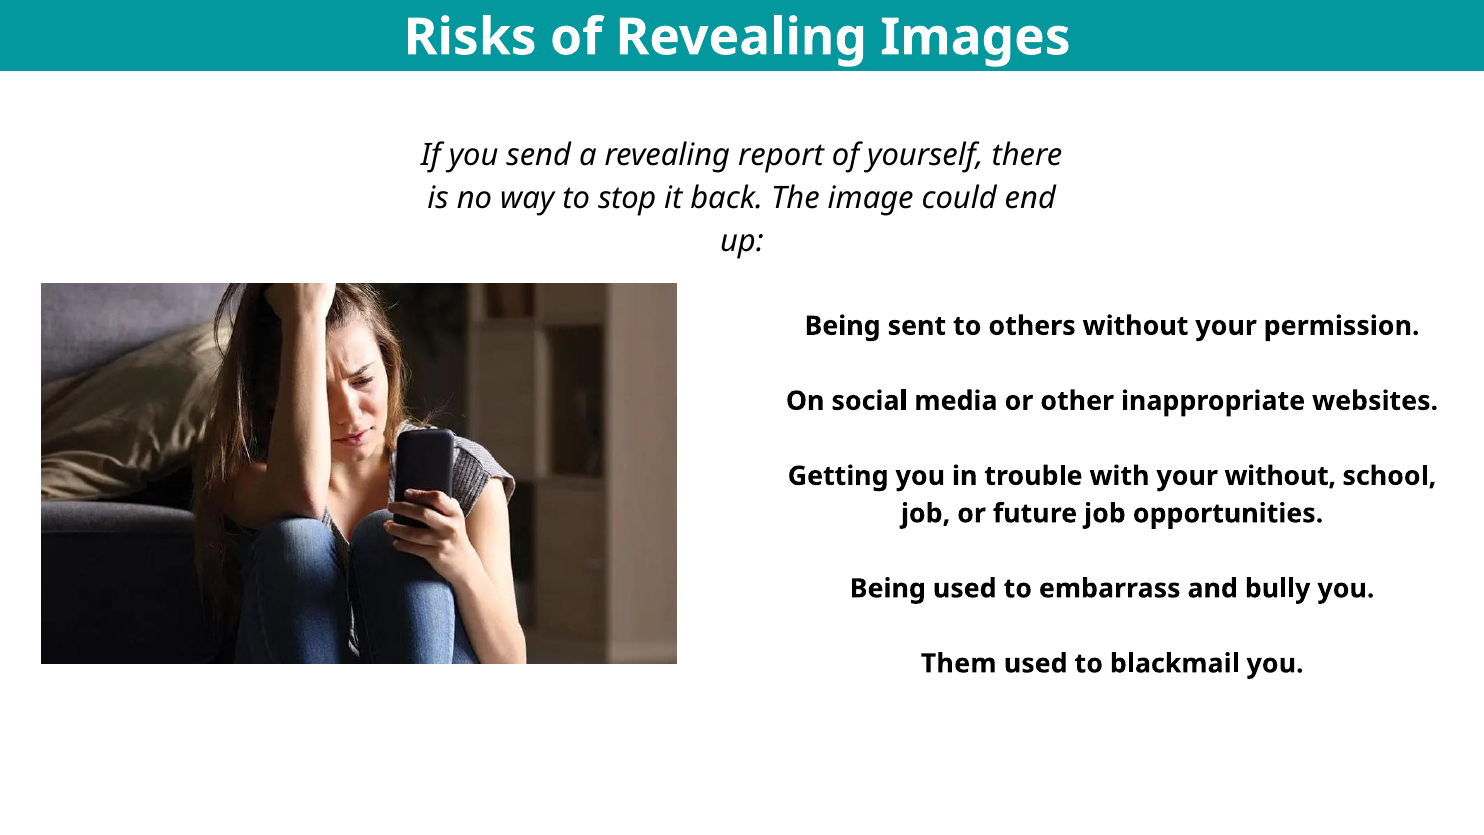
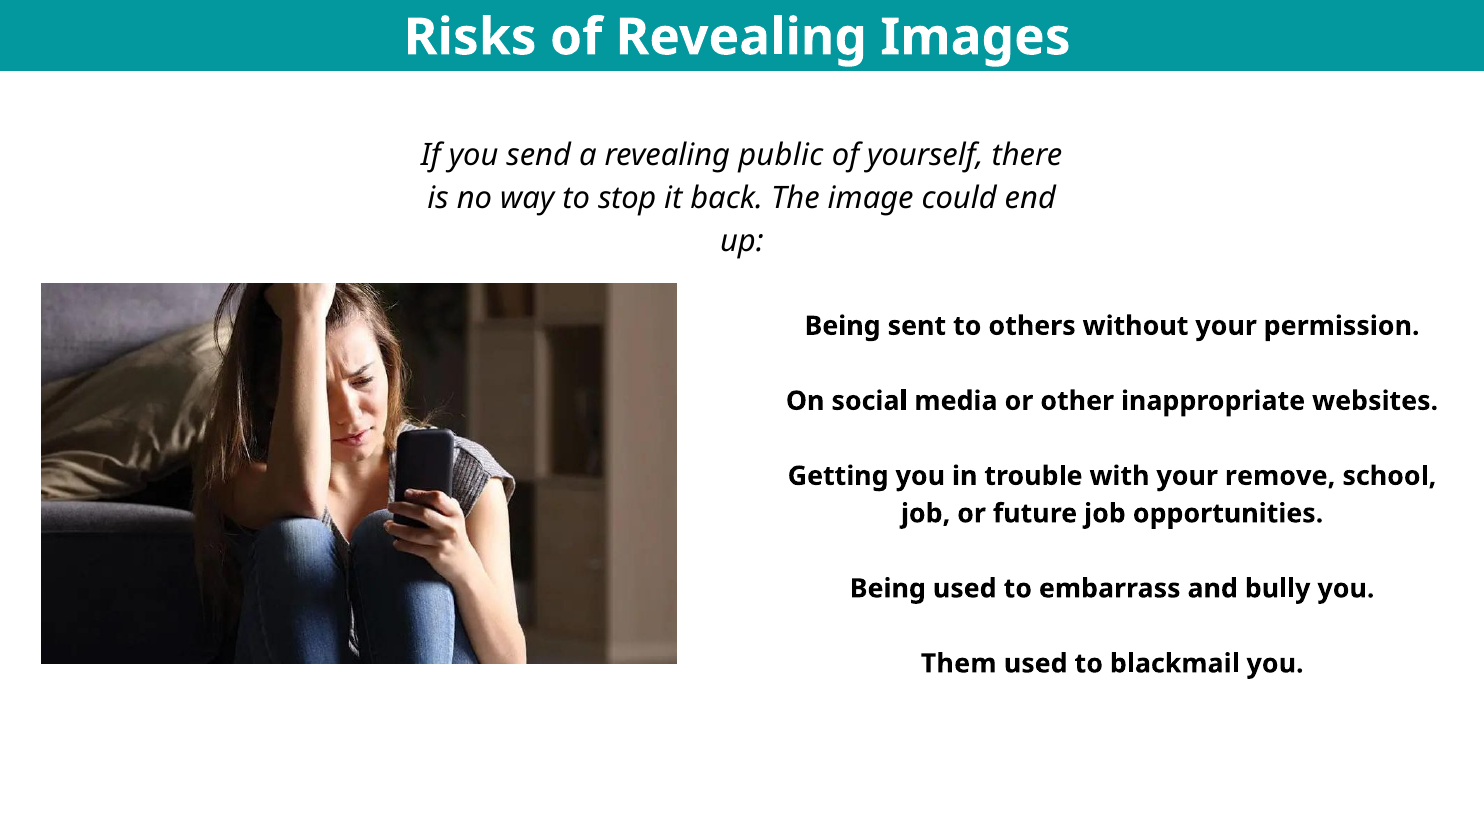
report: report -> public (781, 155)
your without: without -> remove (1280, 476)
